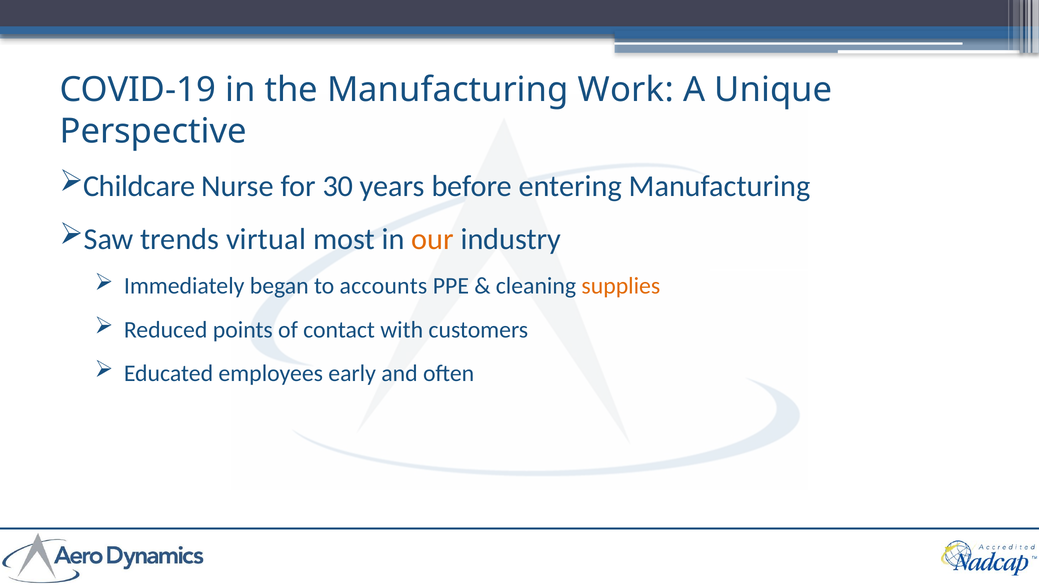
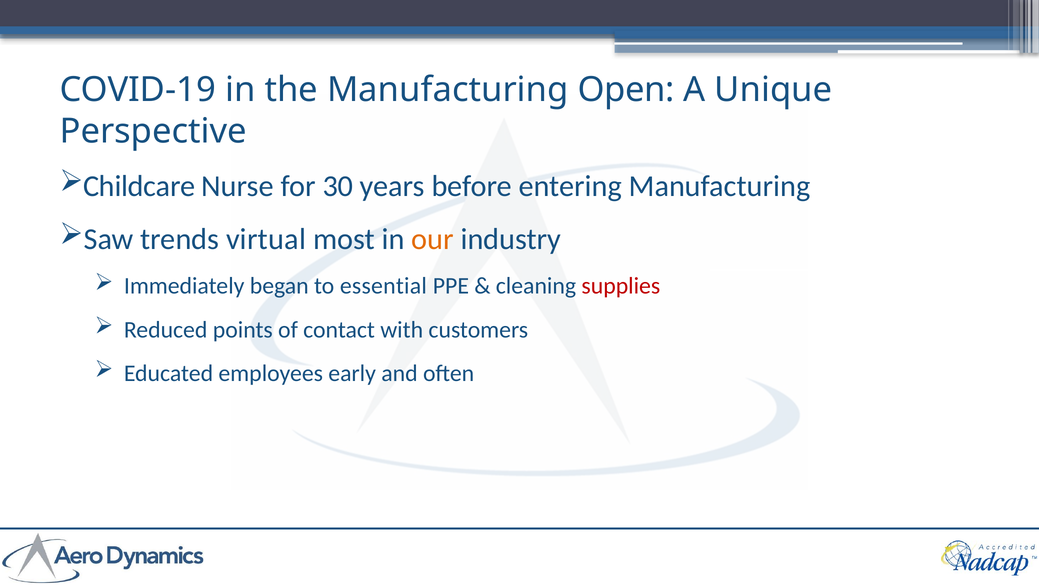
Work: Work -> Open (626, 90)
accounts: accounts -> essential (383, 286)
supplies colour: orange -> red (621, 286)
